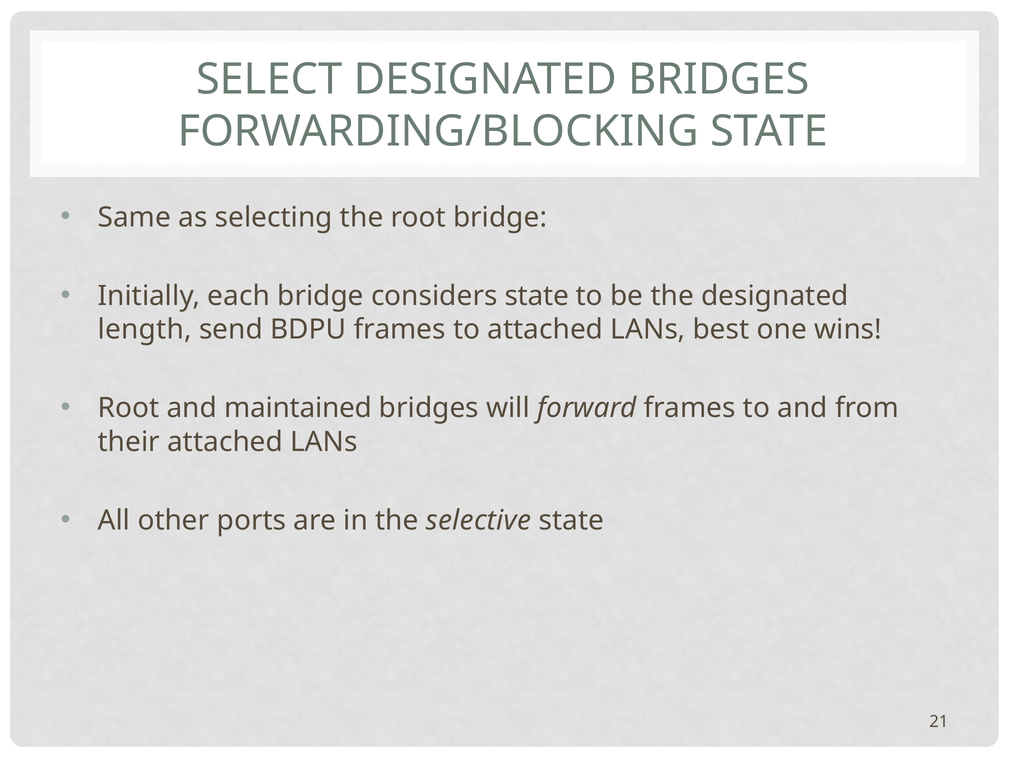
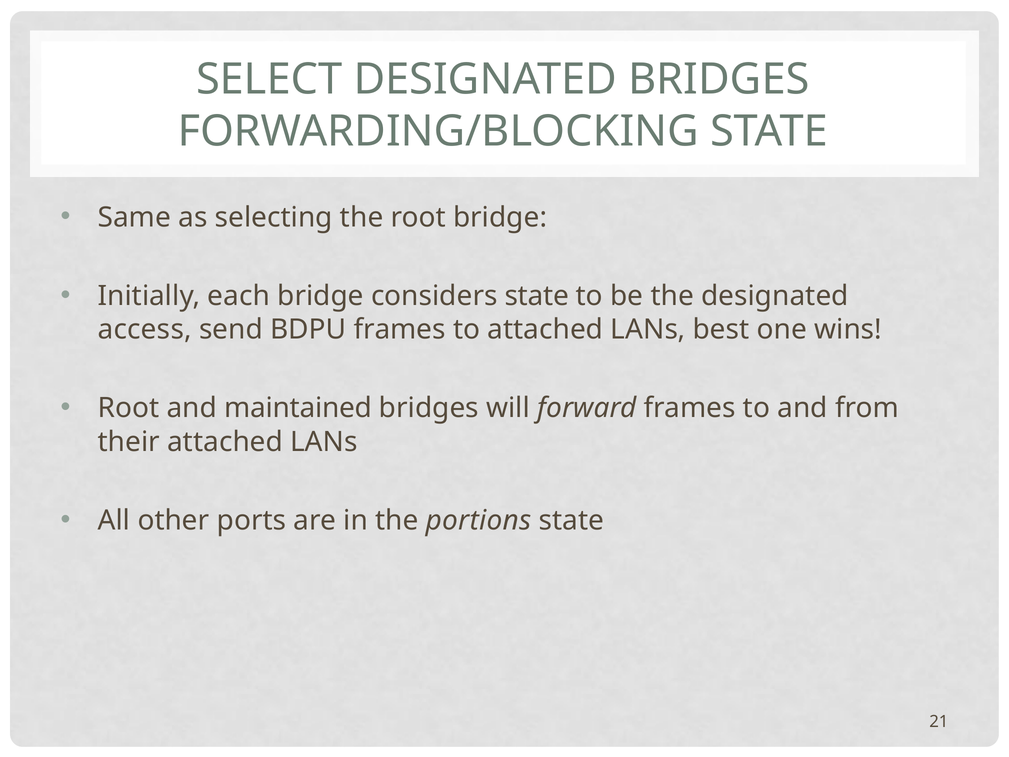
length: length -> access (145, 330)
selective: selective -> portions (479, 520)
